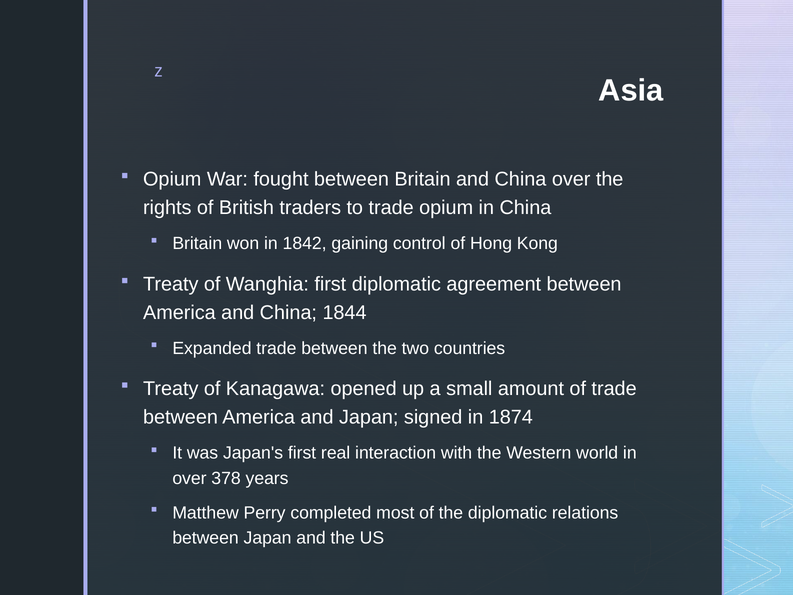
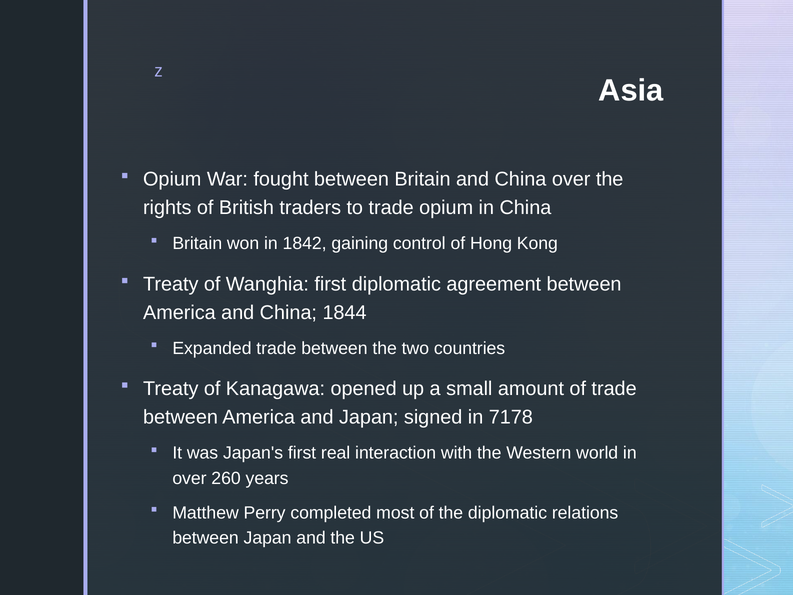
1874: 1874 -> 7178 (511, 417)
378: 378 -> 260 (226, 478)
